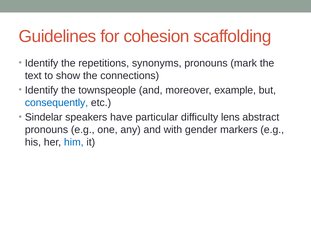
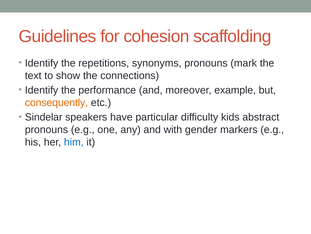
townspeople: townspeople -> performance (107, 90)
consequently colour: blue -> orange (56, 102)
lens: lens -> kids (230, 117)
